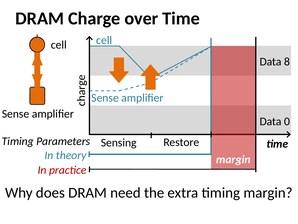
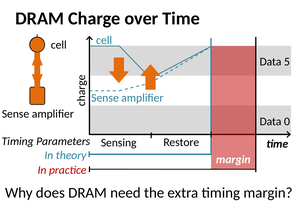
8: 8 -> 5 (287, 62)
